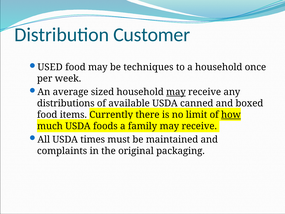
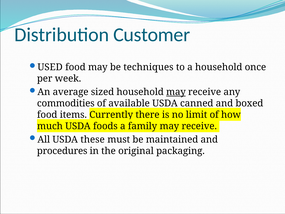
distributions: distributions -> commodities (66, 103)
how underline: present -> none (231, 115)
times: times -> these (93, 139)
complaints: complaints -> procedures (62, 151)
